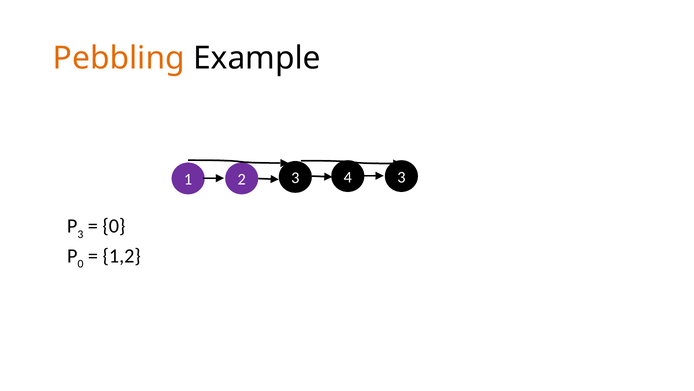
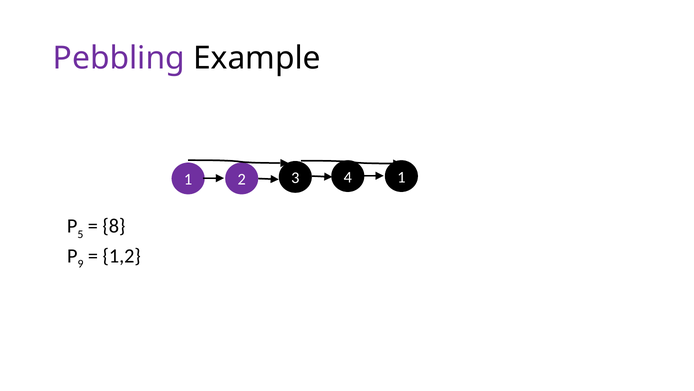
Pebbling colour: orange -> purple (119, 58)
4 3: 3 -> 1 (401, 177)
3: 3 -> 5 (80, 234)
0: 0 -> 8 (114, 226)
0: 0 -> 9 (80, 264)
